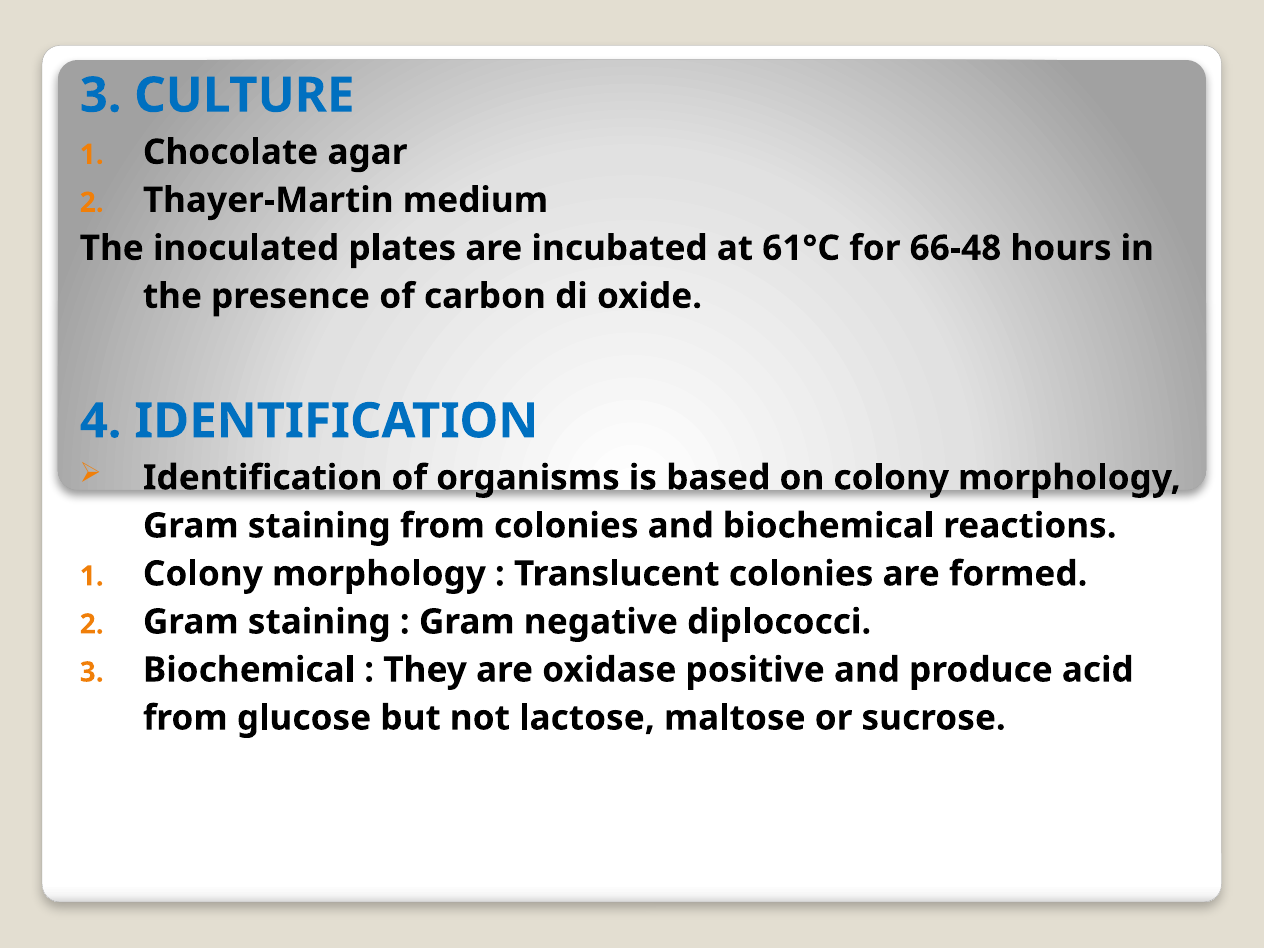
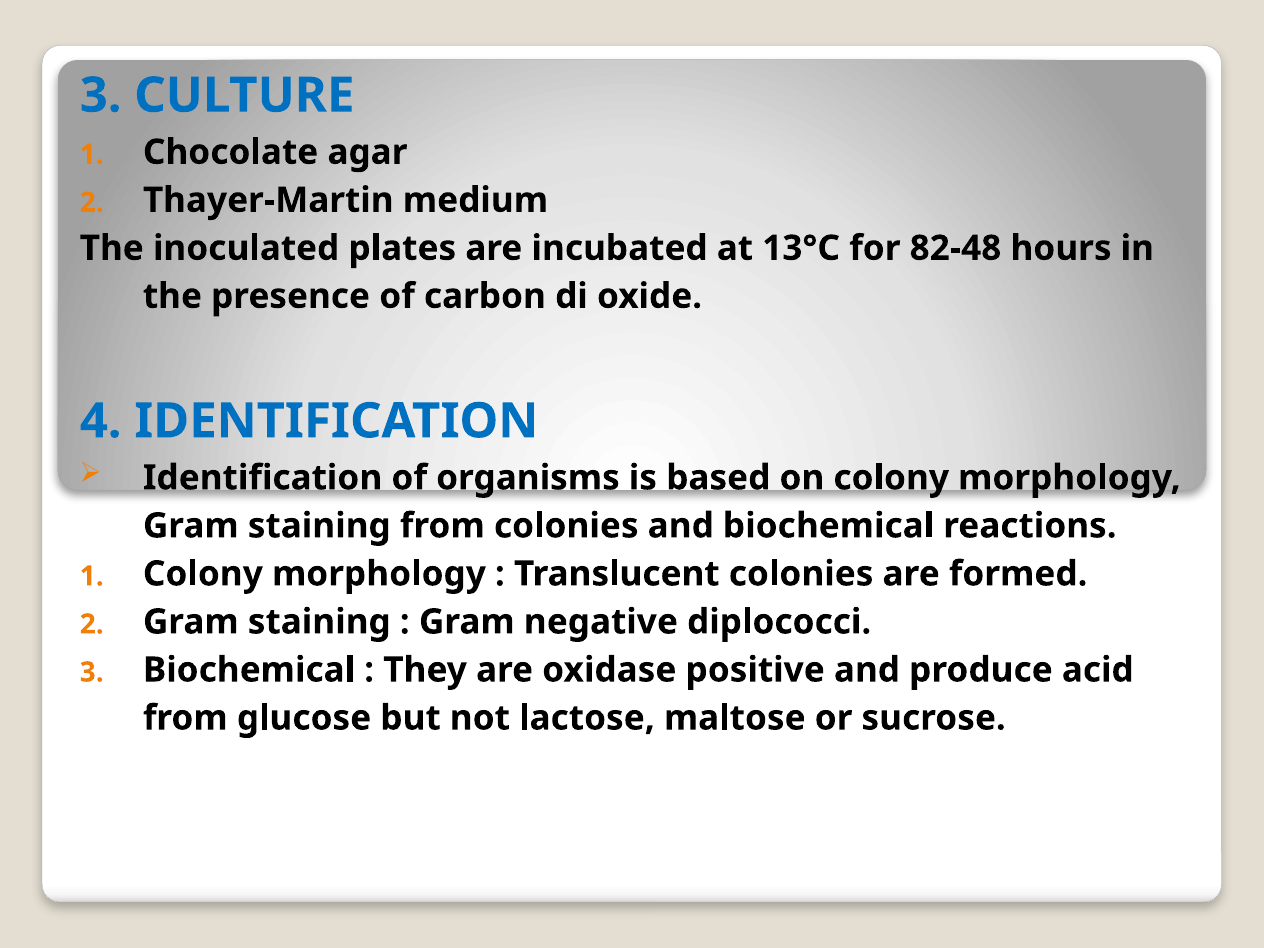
61°C: 61°C -> 13°C (801, 248)
66-48: 66-48 -> 82-48 (955, 248)
